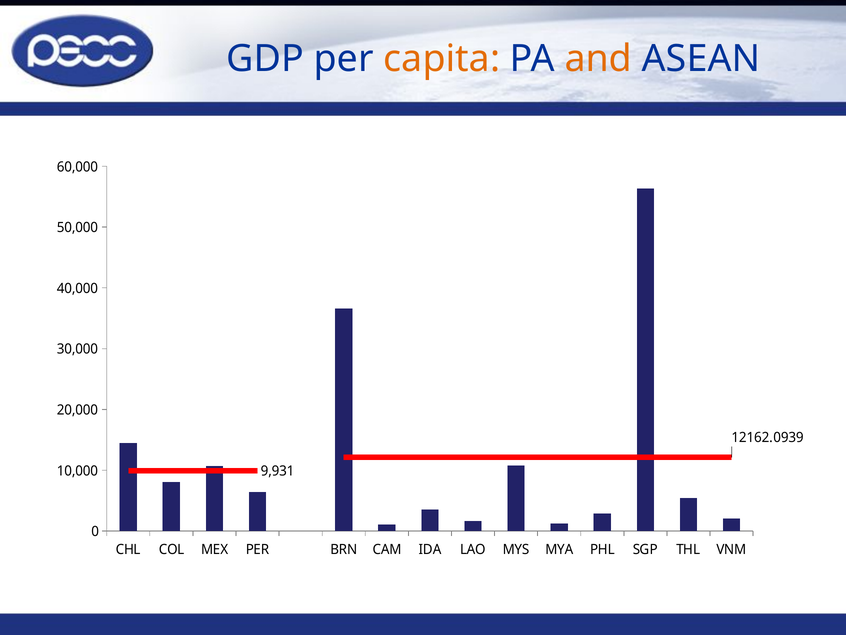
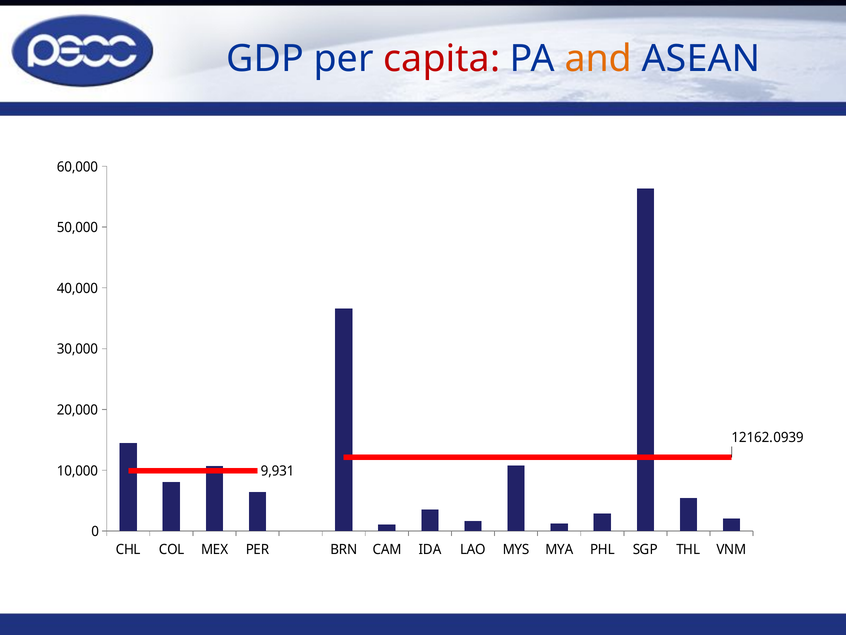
capita colour: orange -> red (442, 59)
